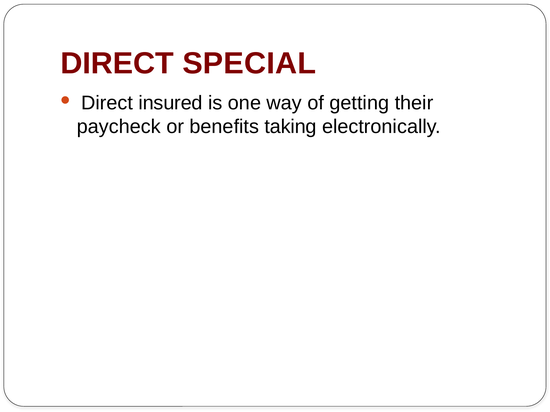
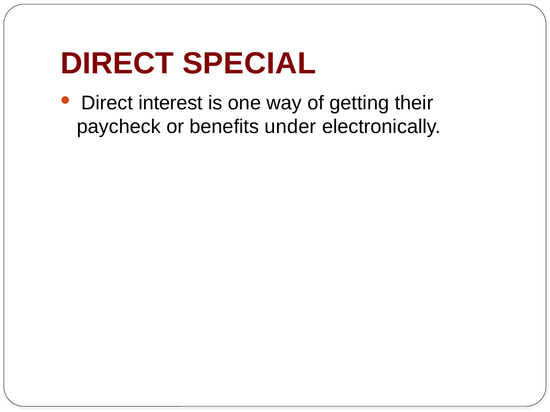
insured: insured -> interest (171, 103)
taking: taking -> under (290, 127)
